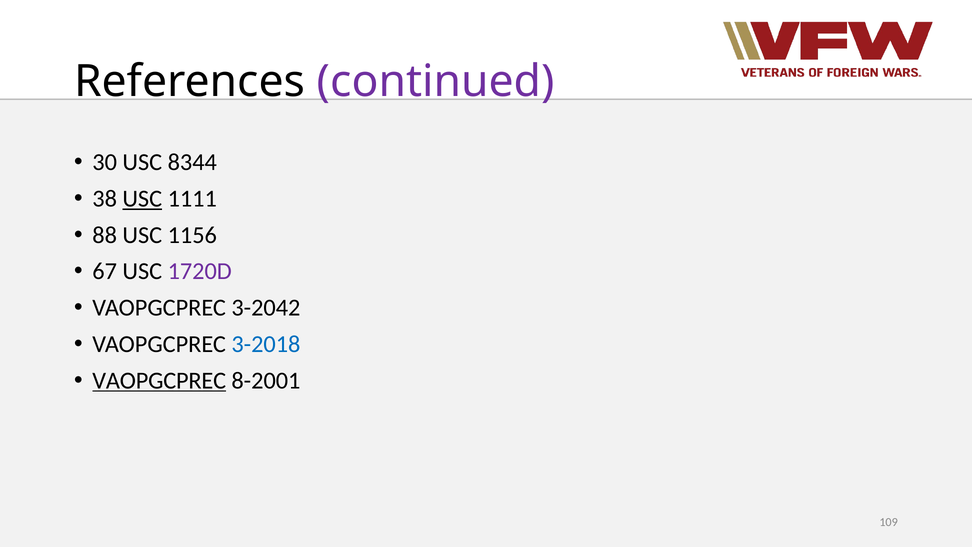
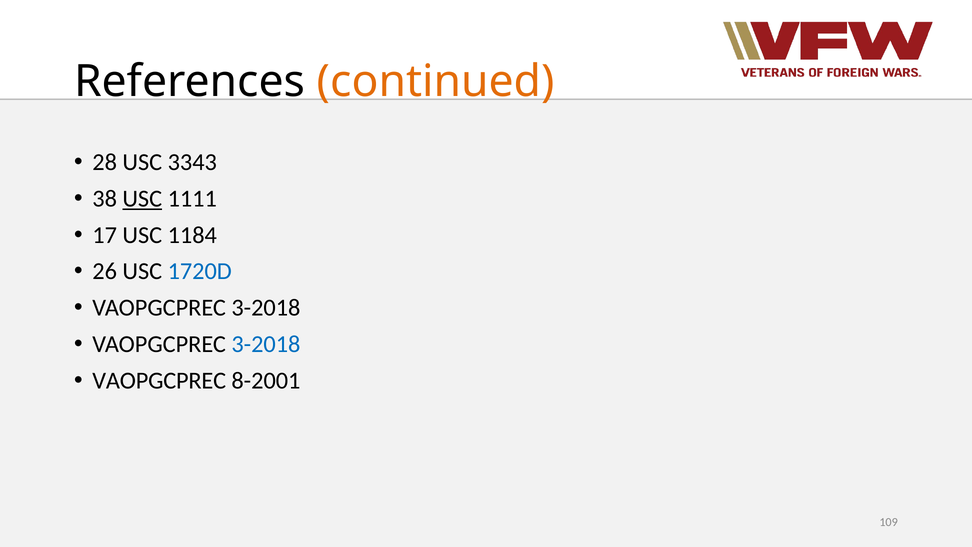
continued colour: purple -> orange (436, 82)
30: 30 -> 28 (105, 162)
8344: 8344 -> 3343 (192, 162)
88: 88 -> 17 (105, 235)
1156: 1156 -> 1184 (192, 235)
67: 67 -> 26 (105, 271)
1720D colour: purple -> blue (200, 271)
3-2042: 3-2042 -> 3-2018 (266, 308)
VAOPGCPREC underline: present -> none (159, 380)
